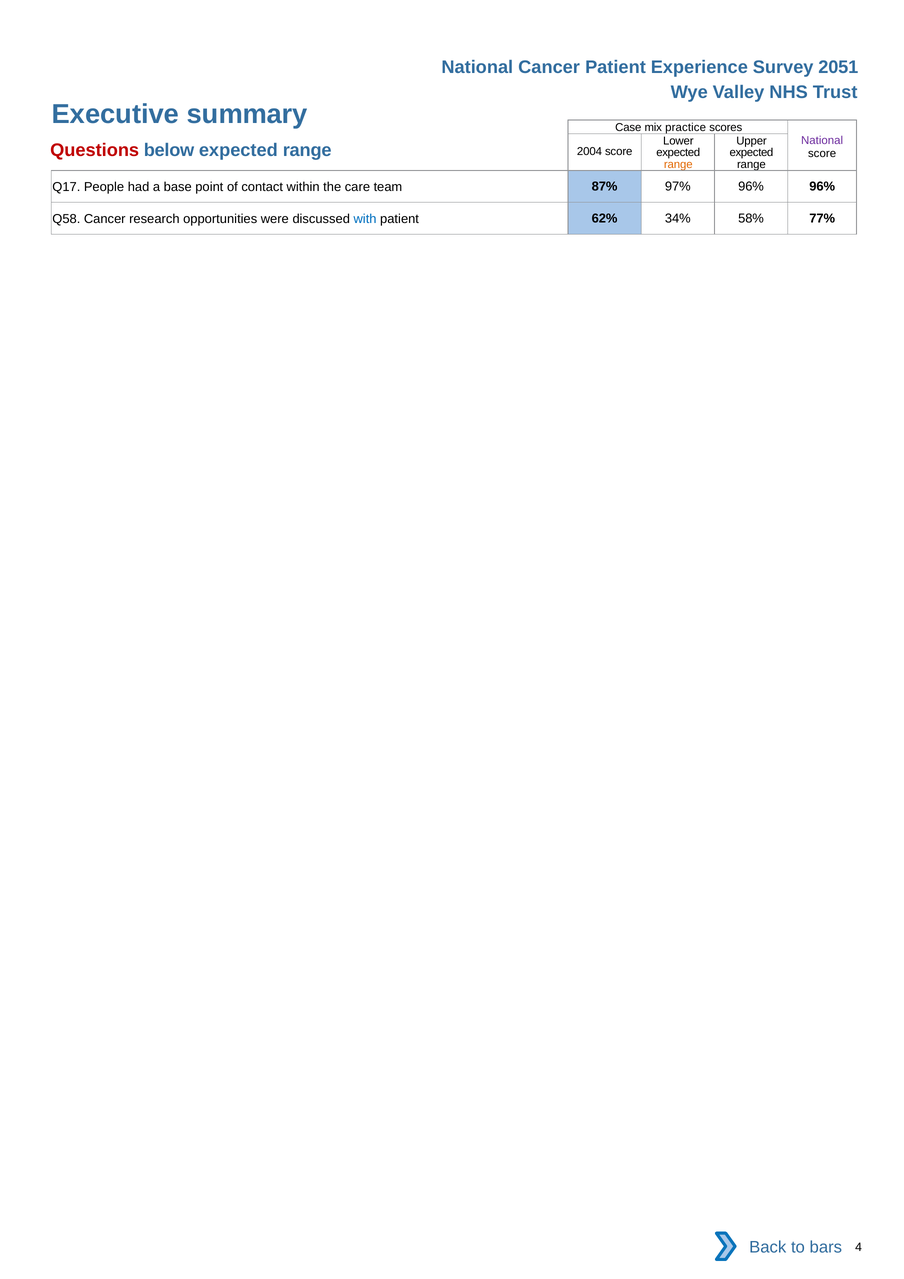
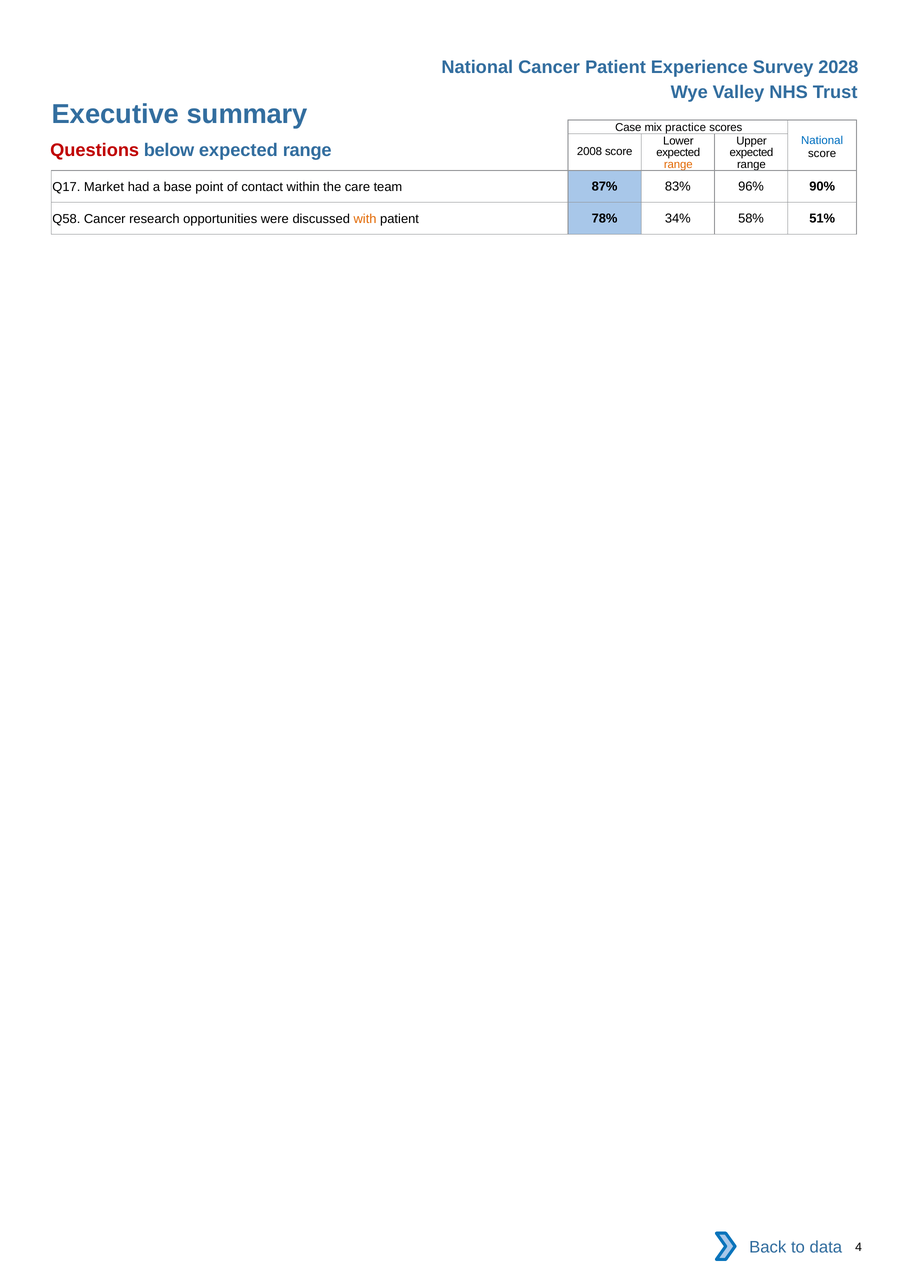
2051: 2051 -> 2028 (838, 67)
National colour: purple -> blue (822, 141)
2004: 2004 -> 2008 (589, 152)
People: People -> Market (104, 187)
97%: 97% -> 83% (678, 187)
96% 96%: 96% -> 90% (822, 187)
with colour: blue -> orange (365, 219)
62%: 62% -> 78% (605, 218)
77%: 77% -> 51% (822, 218)
bars: bars -> data (826, 1248)
